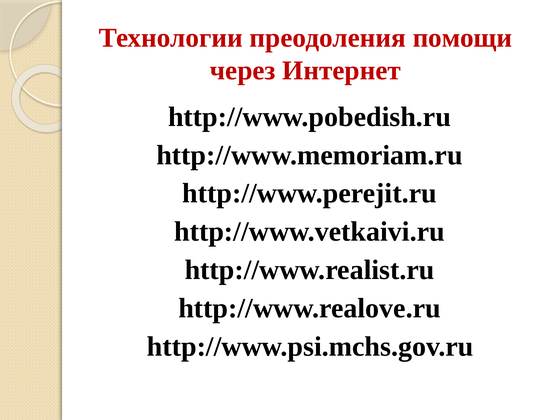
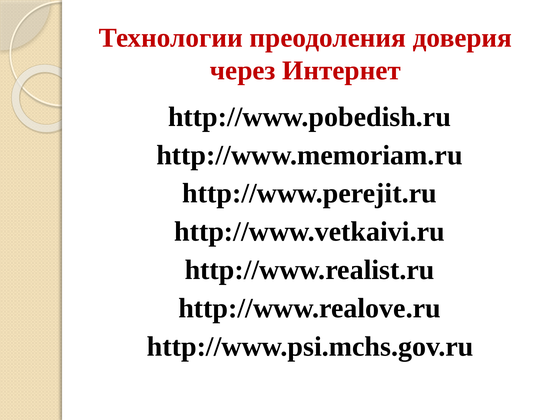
помощи: помощи -> доверия (462, 38)
